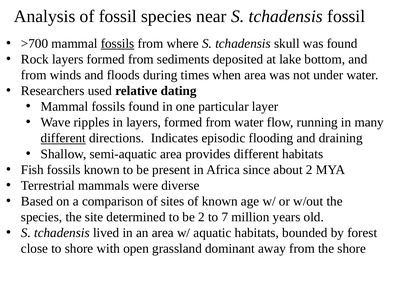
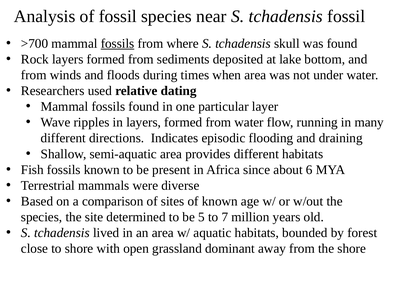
different underline: present -> none (63, 138)
about 2: 2 -> 6 (309, 170)
be 2: 2 -> 5 (201, 217)
